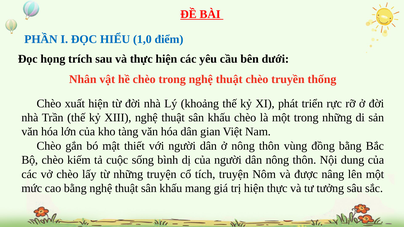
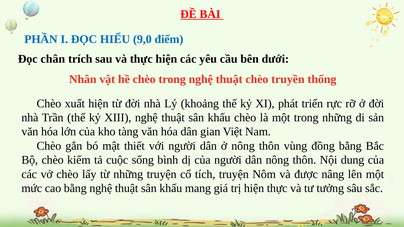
1,0: 1,0 -> 9,0 (142, 39)
họng: họng -> chân (53, 59)
